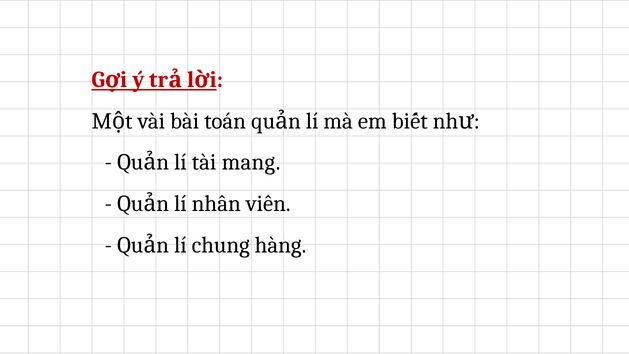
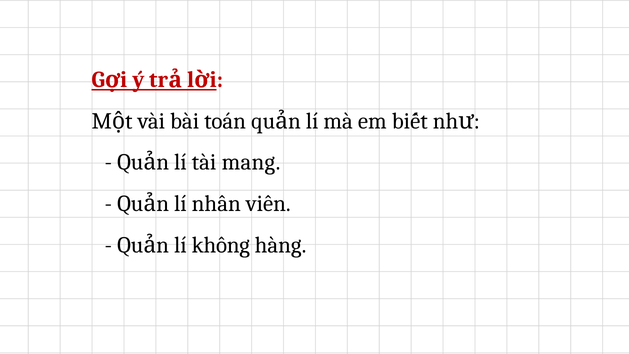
chung: chung -> không (221, 245)
